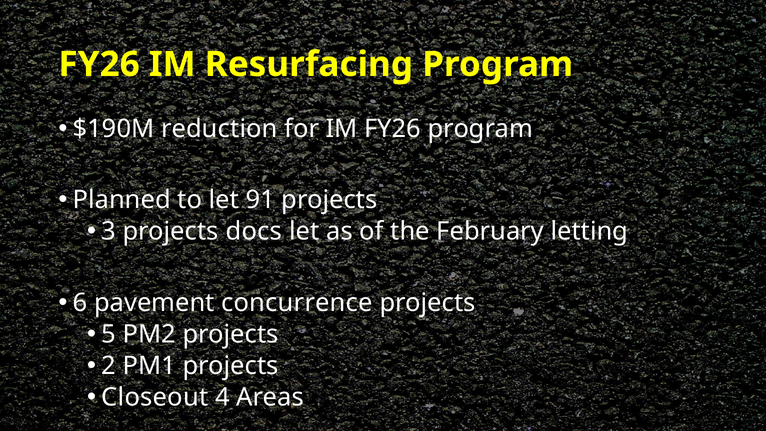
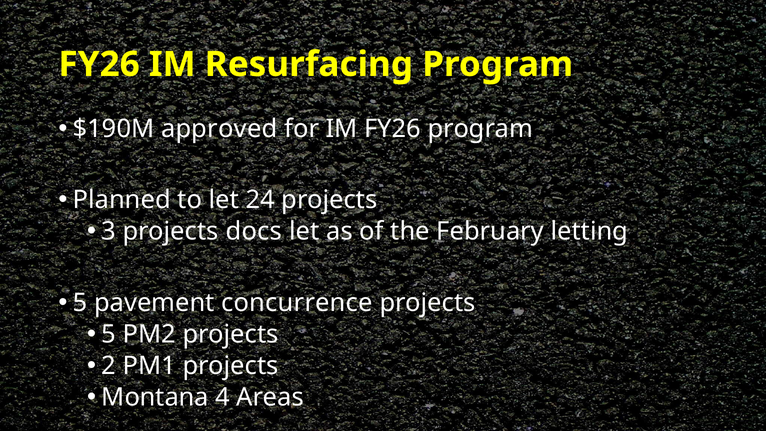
reduction: reduction -> approved (219, 129)
91: 91 -> 24 (260, 200)
6: 6 -> 5 (80, 303)
Closeout: Closeout -> Montana (155, 397)
